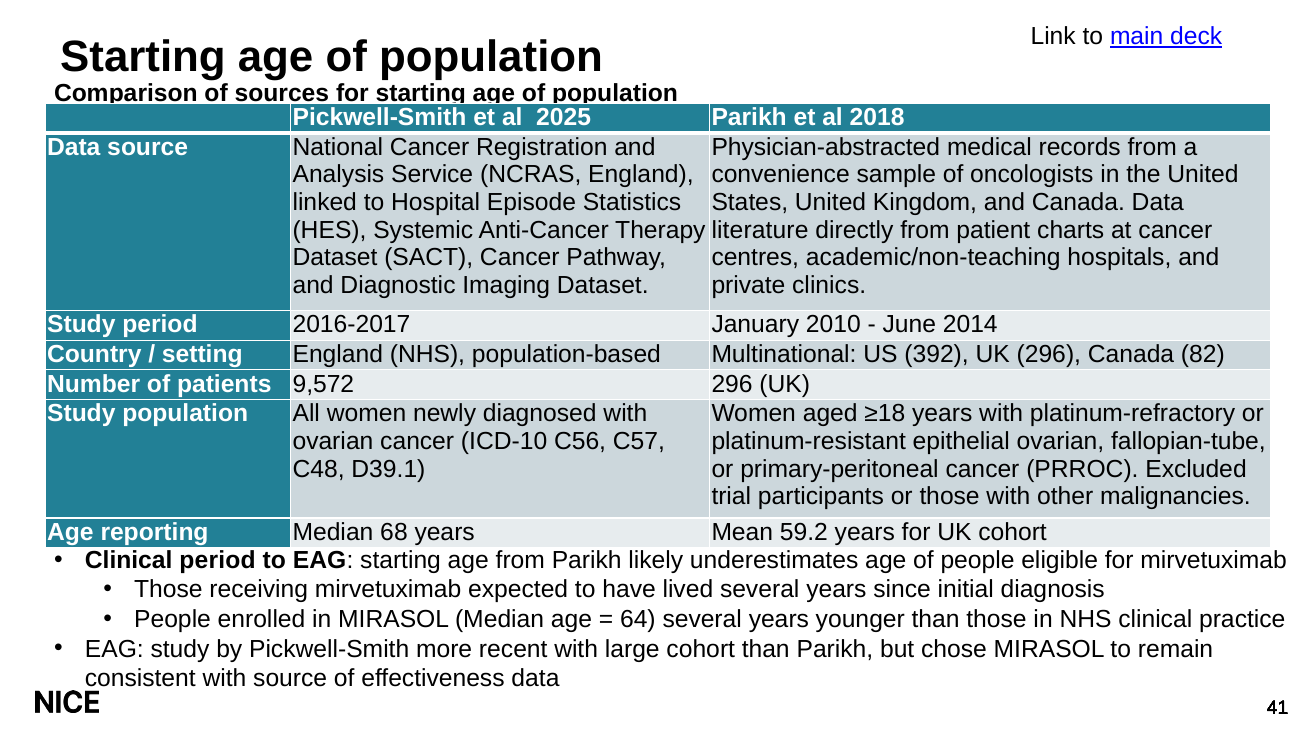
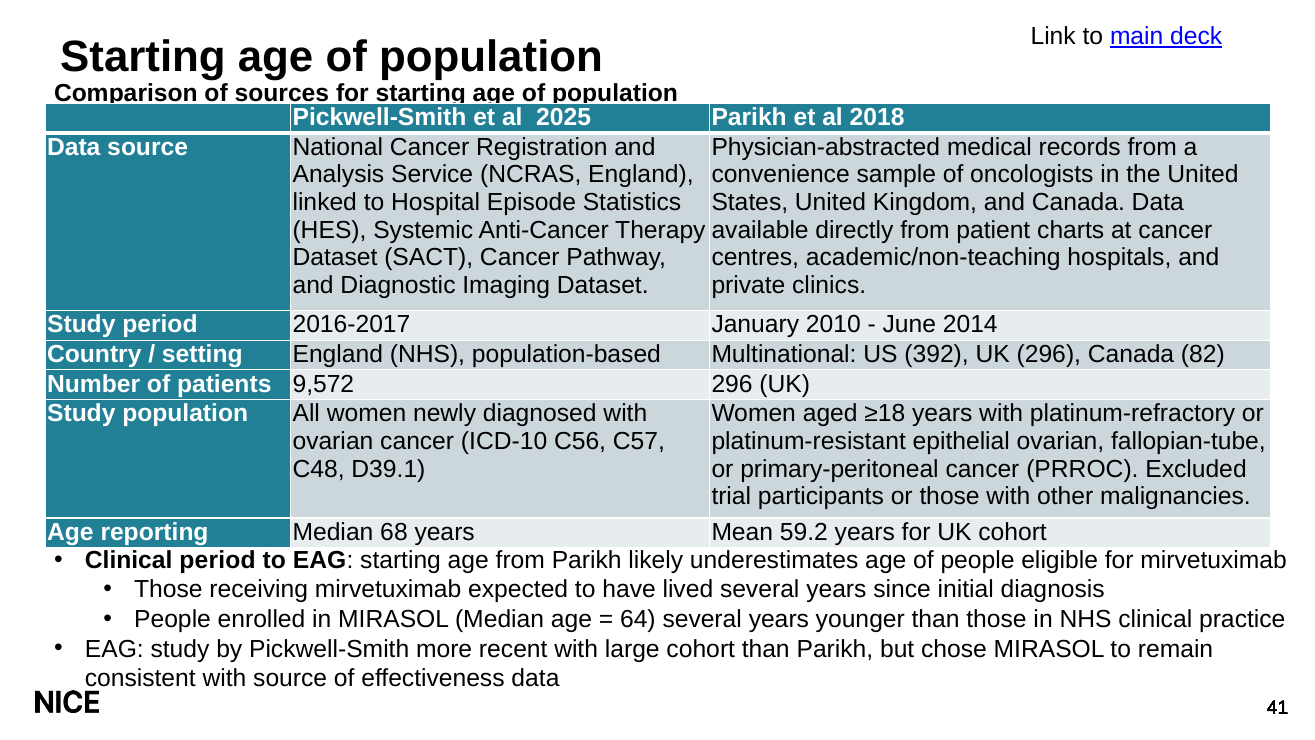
literature: literature -> available (760, 230)
